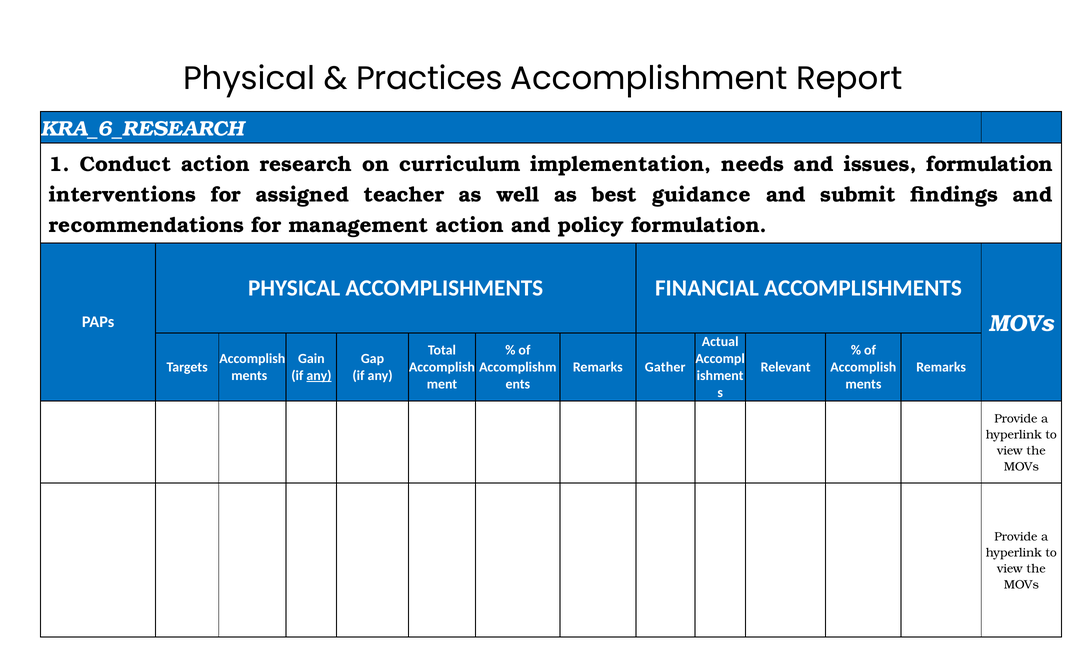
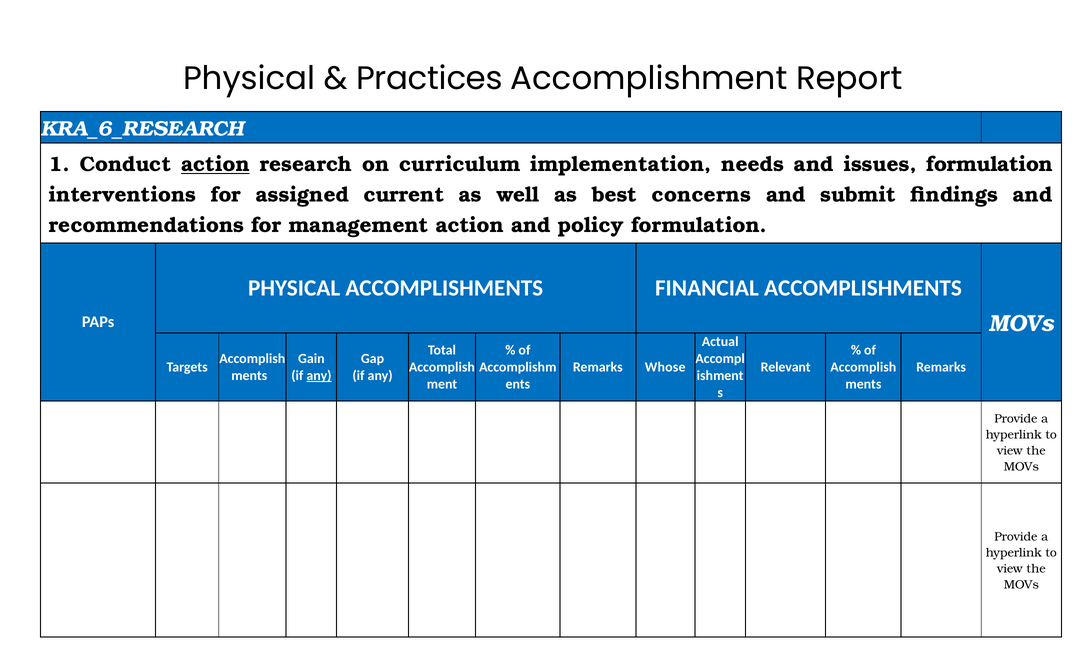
action underline: none -> present (215, 165)
teacher: teacher -> current (404, 195)
guidance: guidance -> concerns (701, 195)
Gather: Gather -> Whose (665, 367)
